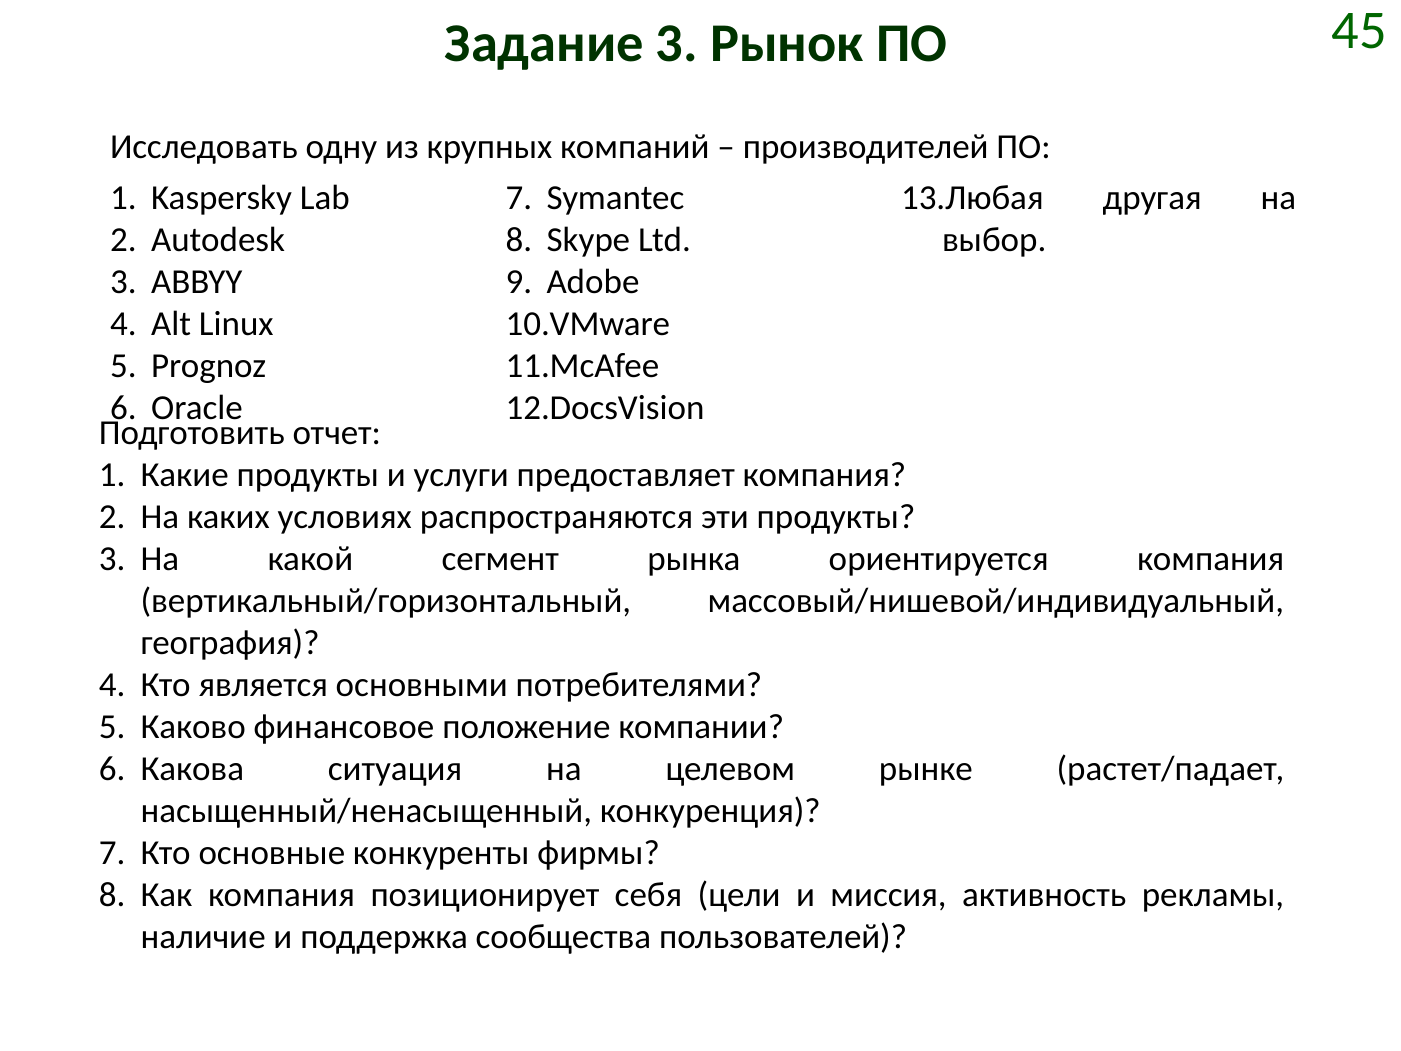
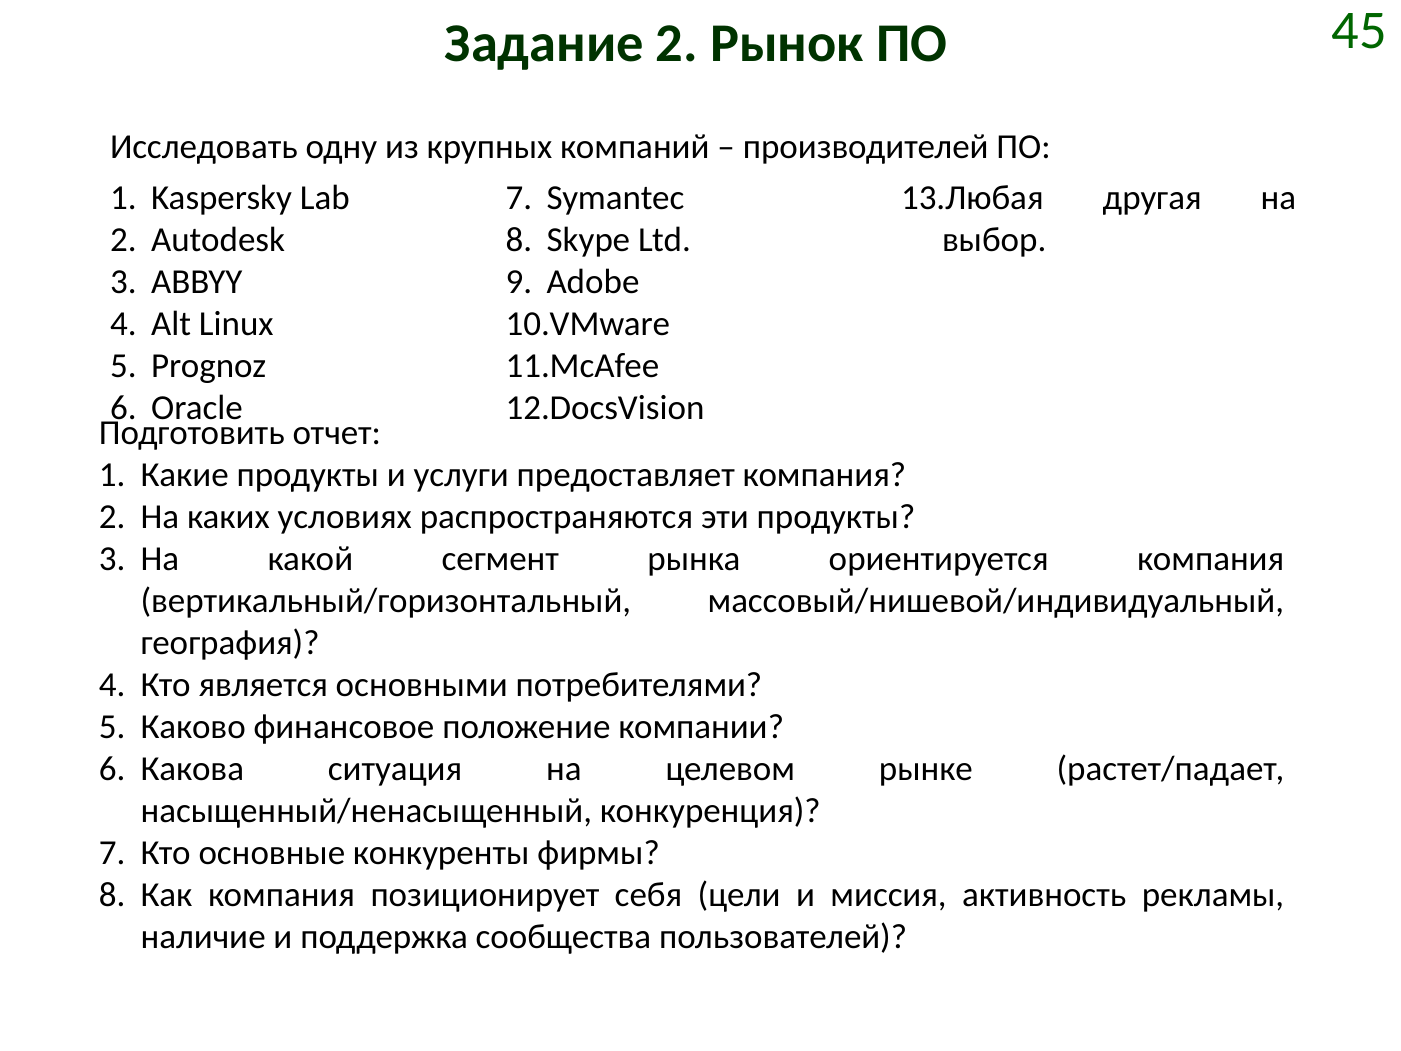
Задание 3: 3 -> 2 (677, 43)
